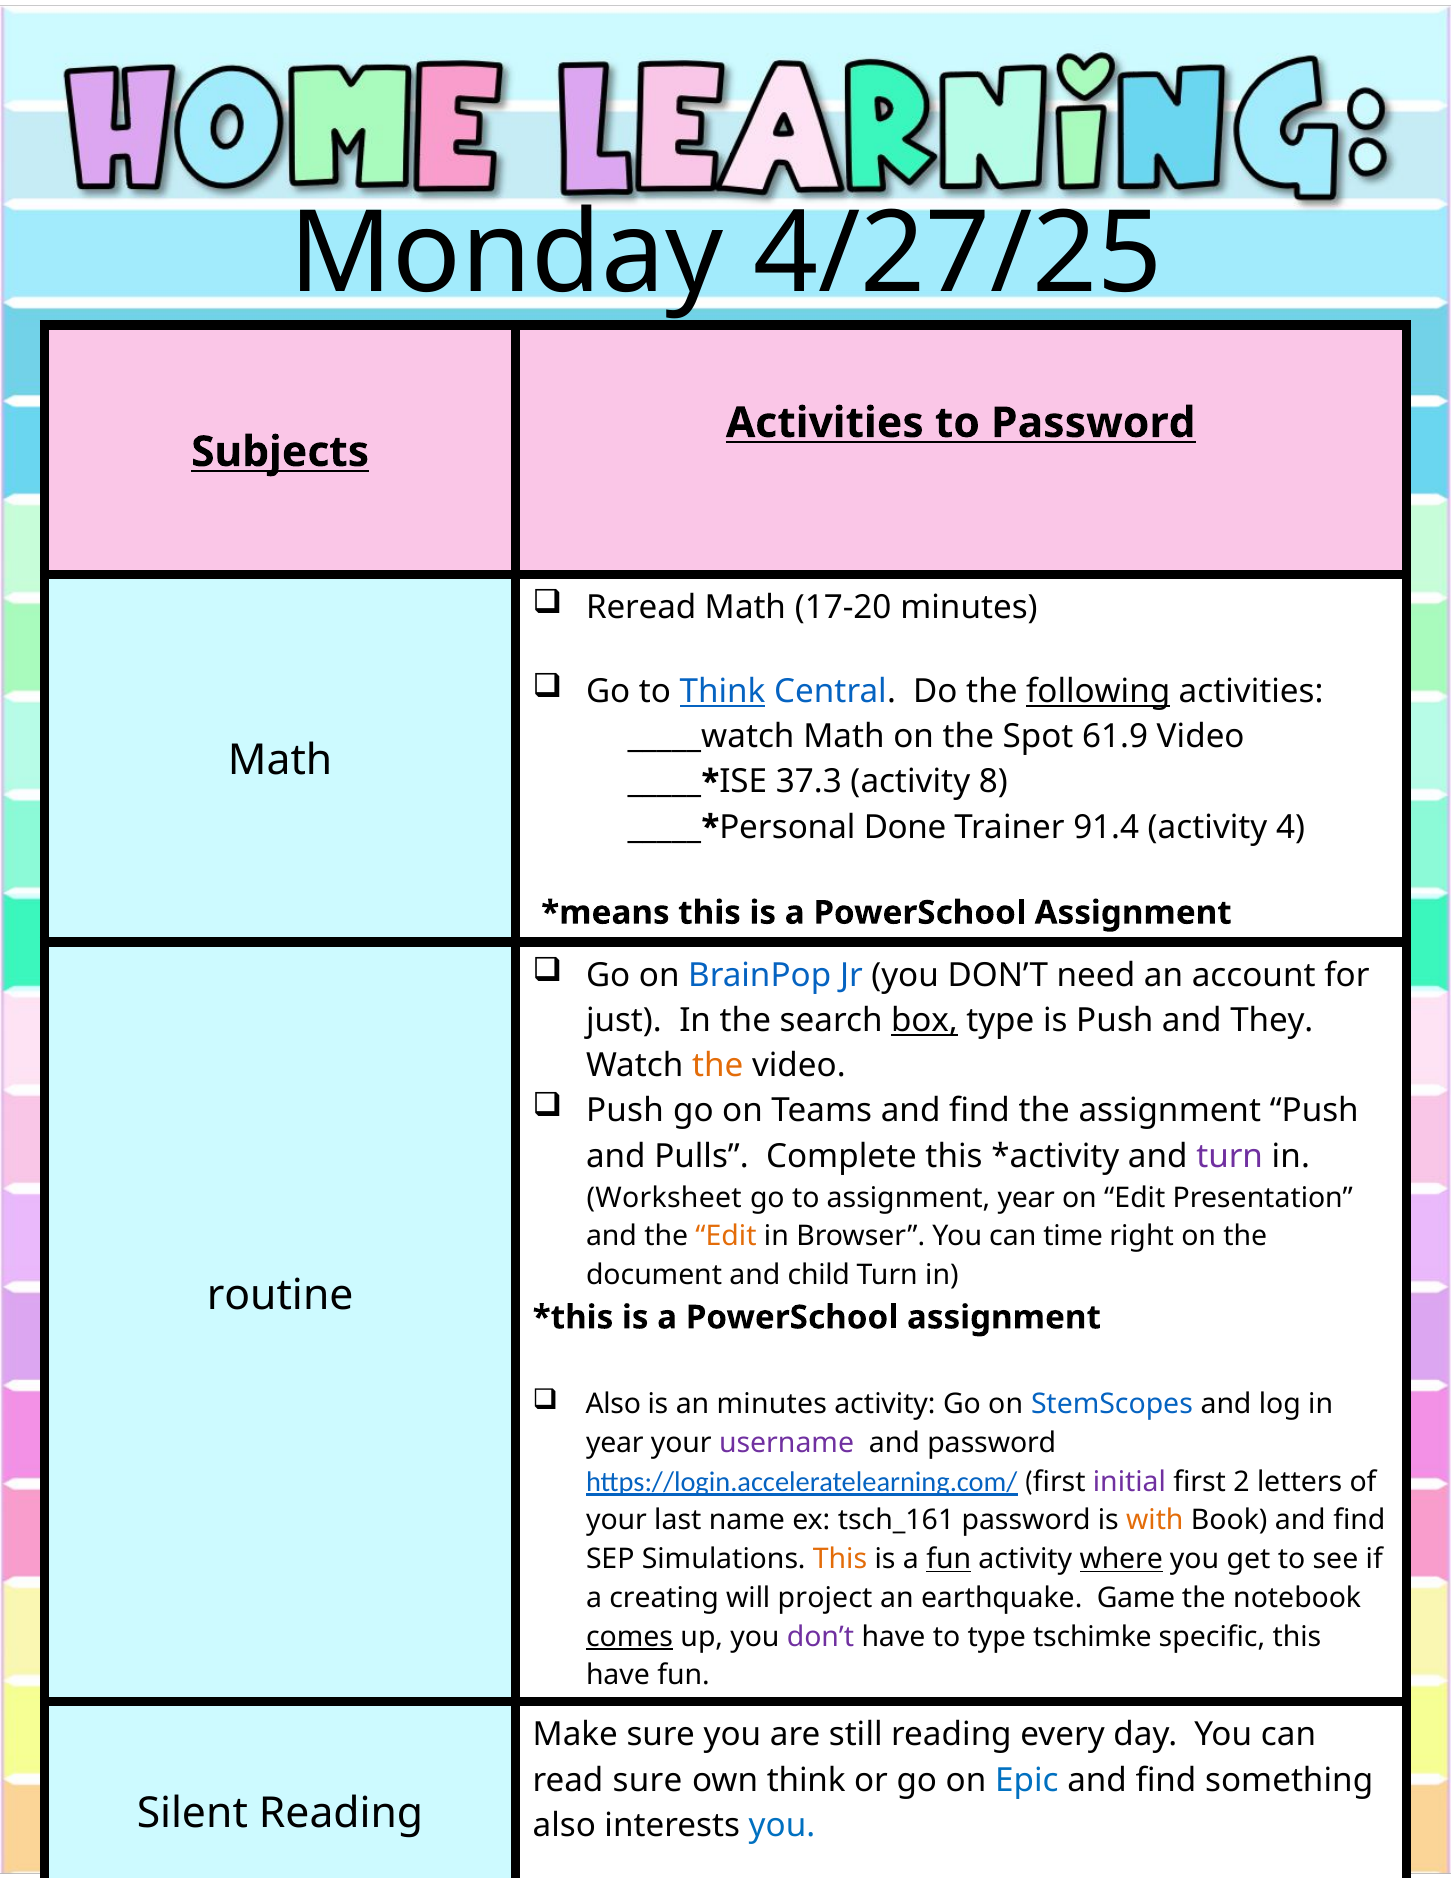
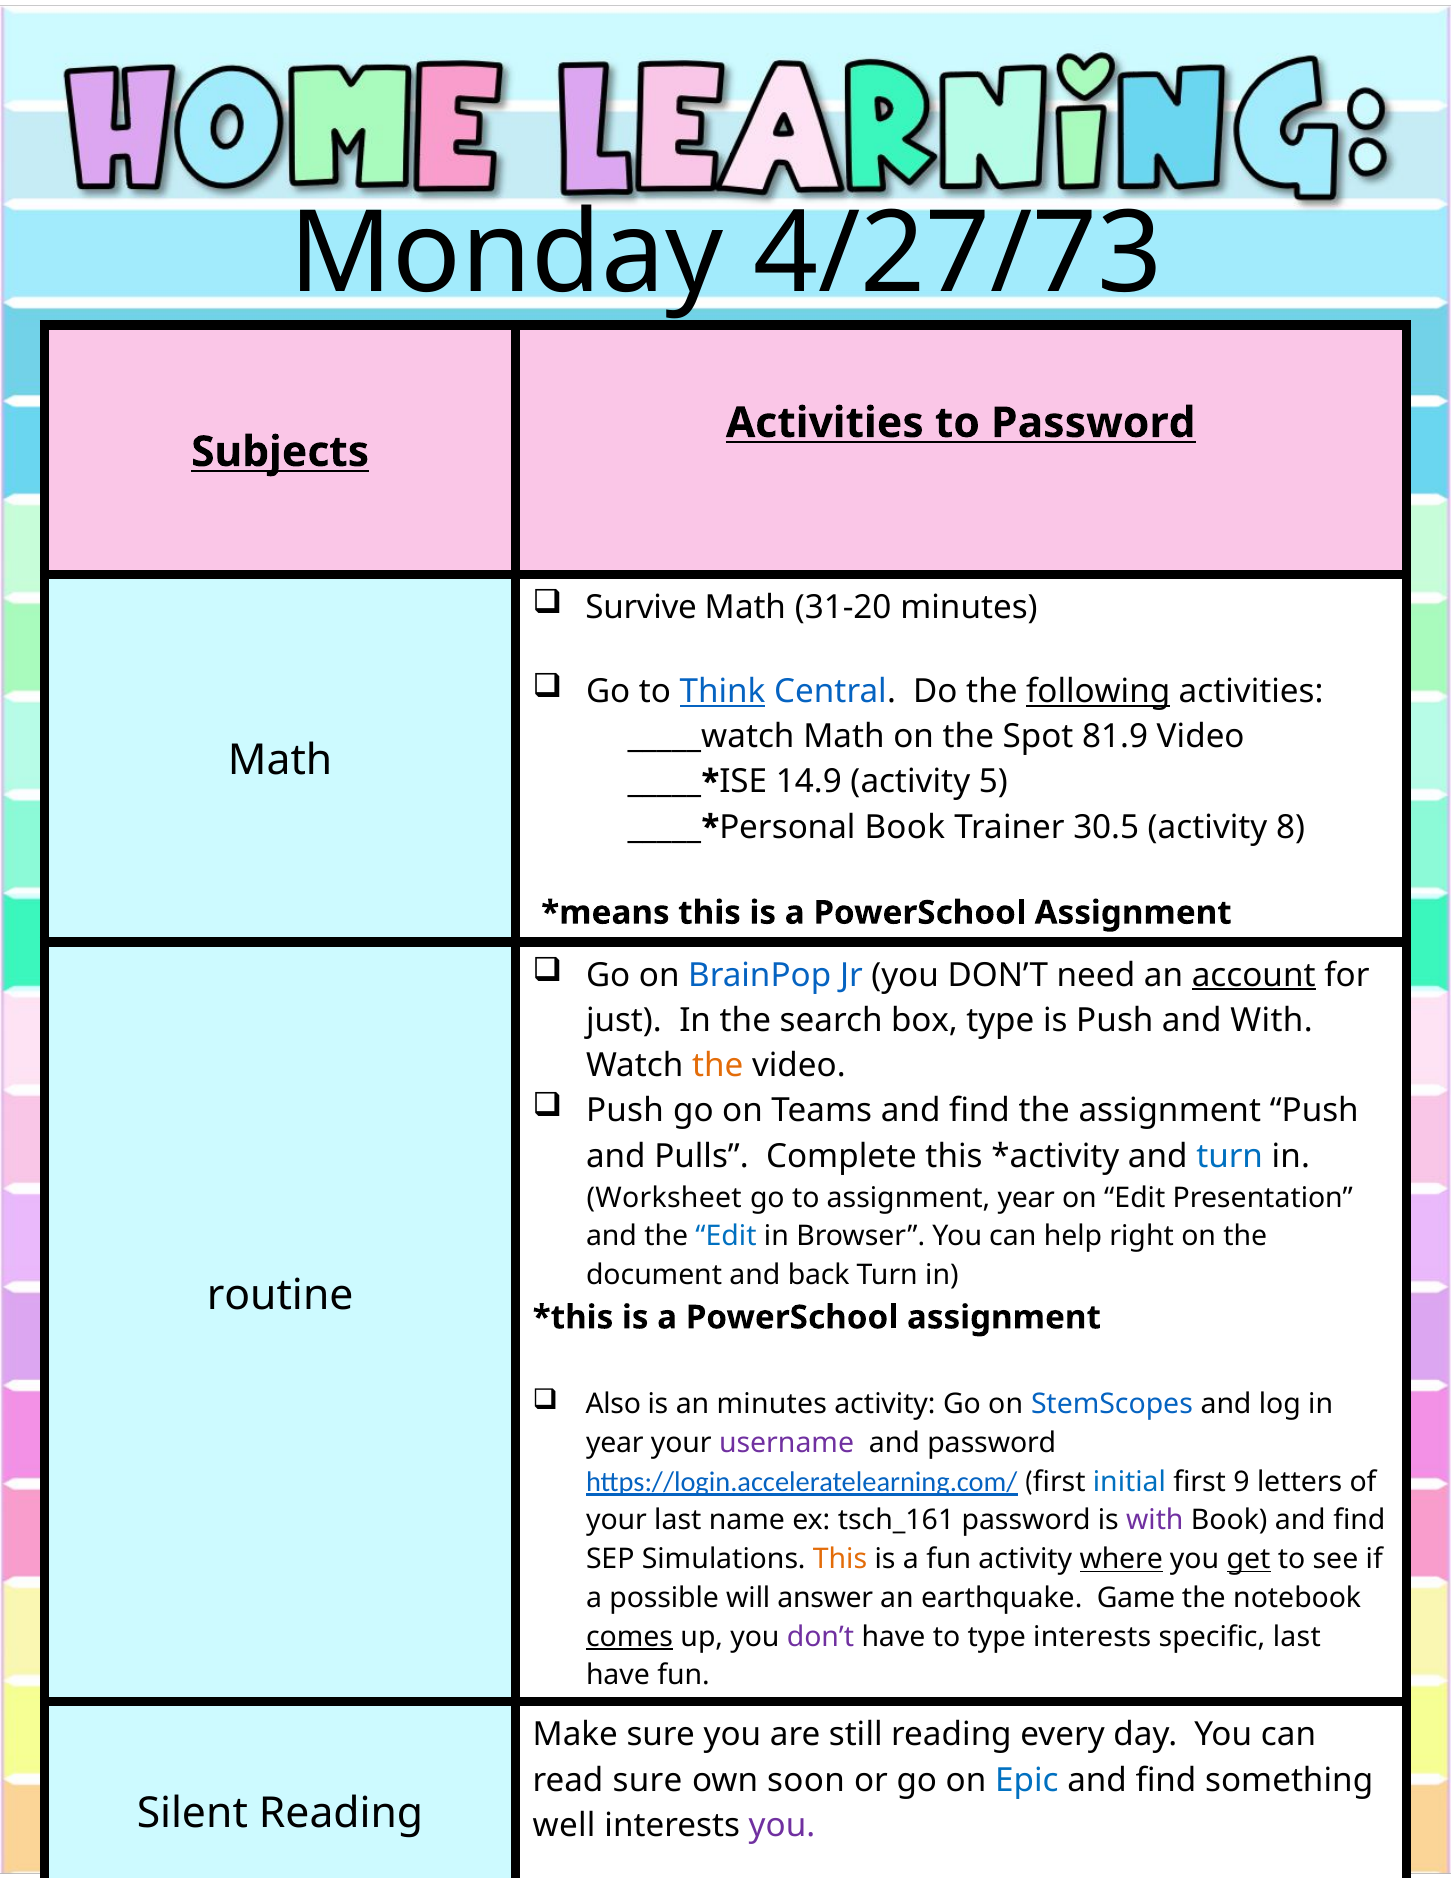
4/27/25: 4/27/25 -> 4/27/73 (958, 254)
Reread: Reread -> Survive (641, 607)
17-20: 17-20 -> 31-20 (843, 607)
61.9: 61.9 -> 81.9 (1115, 737)
37.3: 37.3 -> 14.9 (809, 782)
8: 8 -> 5 (993, 782)
Done: Done -> Book (905, 827)
91.4: 91.4 -> 30.5 (1106, 827)
4: 4 -> 8 (1291, 827)
account underline: none -> present (1254, 975)
box underline: present -> none (924, 1020)
and They: They -> With (1272, 1020)
turn colour: purple -> blue (1230, 1156)
Edit colour: orange -> blue (726, 1236)
time: time -> help (1073, 1236)
child: child -> back (819, 1275)
initial colour: purple -> blue (1129, 1482)
2: 2 -> 9 (1241, 1482)
with colour: orange -> purple (1155, 1520)
fun underline: present -> none (949, 1559)
get underline: none -> present (1249, 1559)
creating: creating -> possible (664, 1598)
project: project -> answer (825, 1598)
type tschimke: tschimke -> interests (1092, 1637)
specific this: this -> last (1297, 1637)
own think: think -> soon (806, 1780)
also: also -> well (564, 1825)
you colour: blue -> purple (782, 1825)
